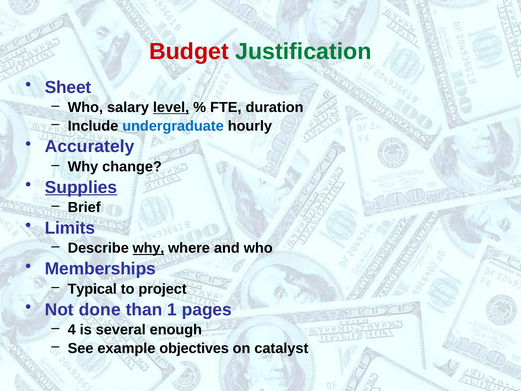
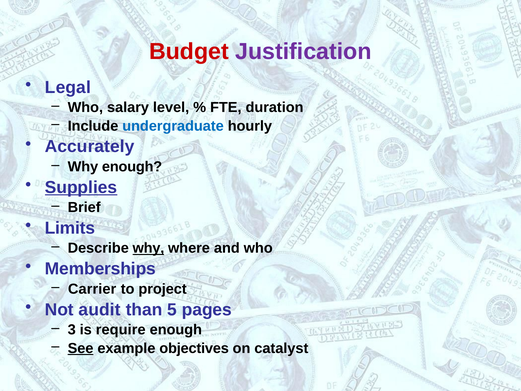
Justification colour: green -> purple (303, 52)
Sheet: Sheet -> Legal (68, 87)
level underline: present -> none (171, 107)
Why change: change -> enough (132, 167)
Typical: Typical -> Carrier (92, 289)
done: done -> audit (100, 309)
1: 1 -> 5 (172, 309)
4: 4 -> 3 (72, 330)
several: several -> require (121, 330)
See underline: none -> present (81, 348)
